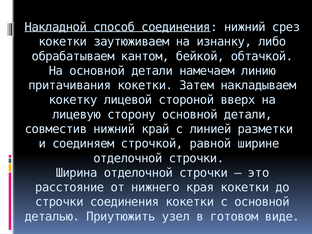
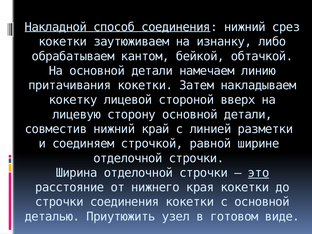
это underline: none -> present (259, 173)
